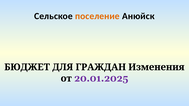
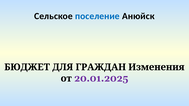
поселение colour: orange -> blue (97, 16)
